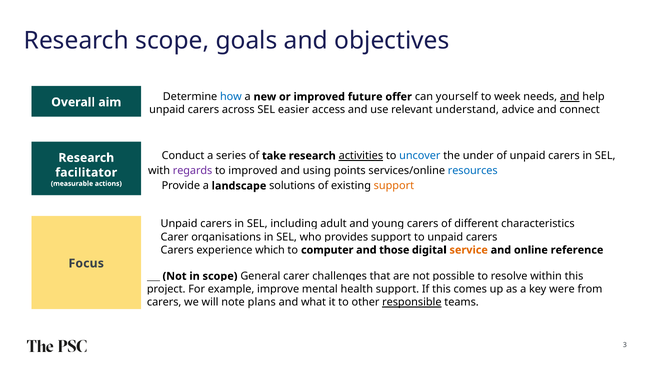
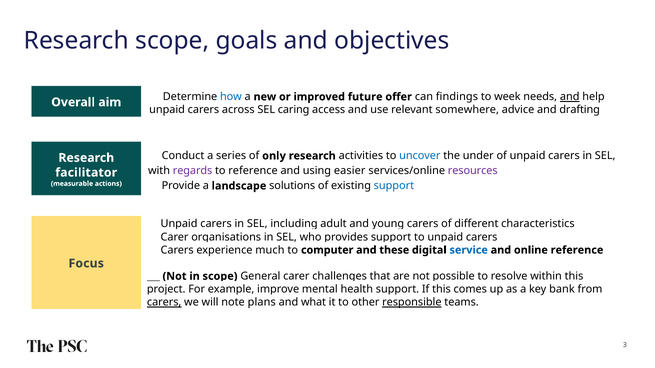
yourself: yourself -> findings (457, 97)
easier: easier -> caring (294, 110)
understand: understand -> somewhere (467, 110)
connect: connect -> drafting (580, 110)
take: take -> only (274, 156)
activities underline: present -> none (361, 156)
to improved: improved -> reference (253, 171)
points: points -> easier (350, 171)
resources colour: blue -> purple (473, 171)
support colour: orange -> blue (394, 186)
which: which -> much (270, 250)
those: those -> these (394, 250)
service colour: orange -> blue (469, 250)
were: were -> bank (562, 290)
carers underline: none -> present (164, 303)
